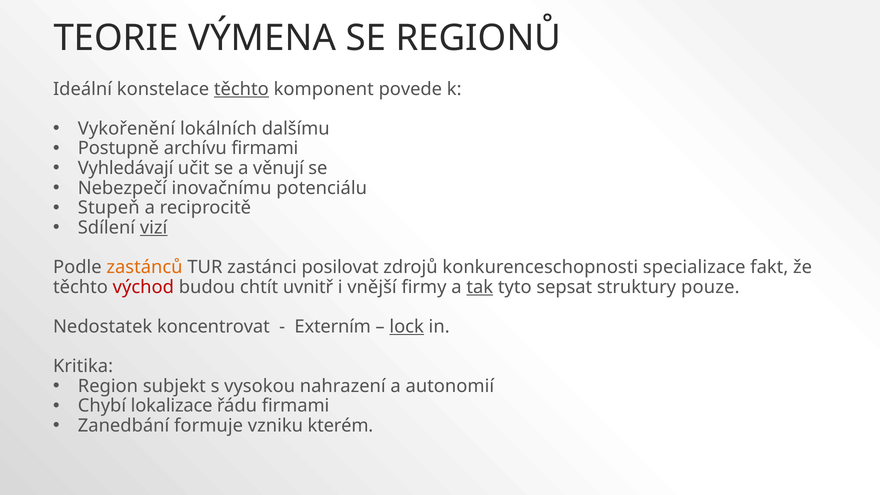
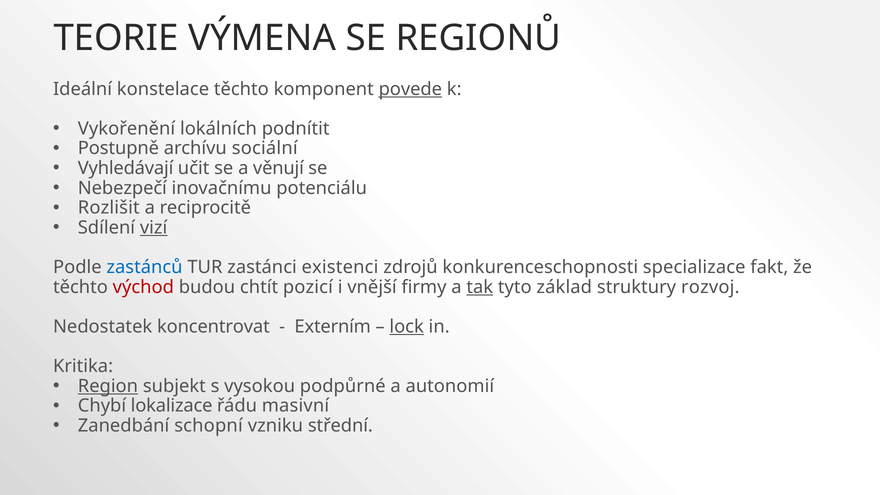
těchto underline: present -> none (241, 89)
povede underline: none -> present (410, 89)
dalšímu: dalšímu -> podnítit (296, 129)
archívu firmami: firmami -> sociální (265, 148)
Stupeň: Stupeň -> Rozlišit (109, 208)
zastánců colour: orange -> blue (145, 267)
posilovat: posilovat -> existenci (340, 267)
uvnitř: uvnitř -> pozicí (308, 287)
sepsat: sepsat -> základ (564, 287)
pouze: pouze -> rozvoj (710, 287)
Region underline: none -> present (108, 386)
nahrazení: nahrazení -> podpůrné (343, 386)
řádu firmami: firmami -> masivní (295, 406)
formuje: formuje -> schopní (209, 426)
kterém: kterém -> střední (340, 426)
